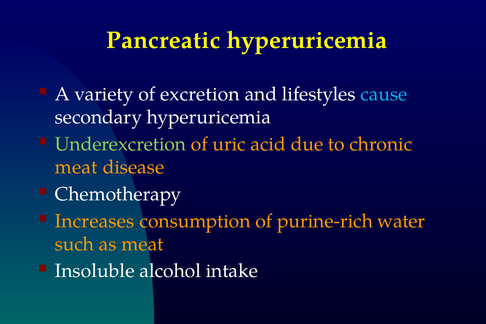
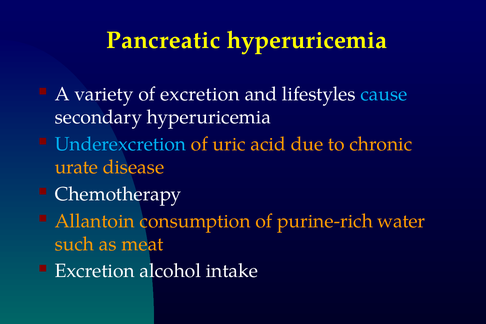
Underexcretion colour: light green -> light blue (120, 144)
meat: meat -> urate (76, 167)
Increases: Increases -> Allantoin (95, 221)
Insoluble: Insoluble -> Excretion (95, 271)
